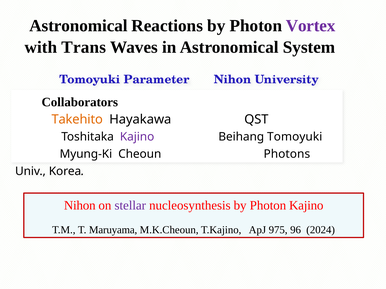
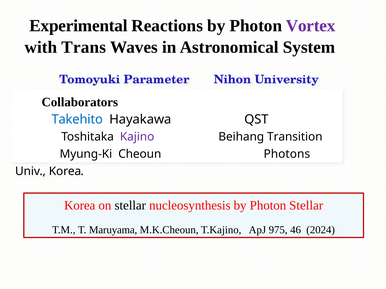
Astronomical: Astronomical -> Experimental (78, 26)
Takehito colour: orange -> blue (77, 119)
Beihang Tomoyuki: Tomoyuki -> Transition (295, 137)
Nihon: Nihon -> Korea (80, 206)
stellar colour: purple -> black (130, 206)
Photon Kajino: Kajino -> Stellar (306, 206)
96: 96 -> 46 (296, 230)
